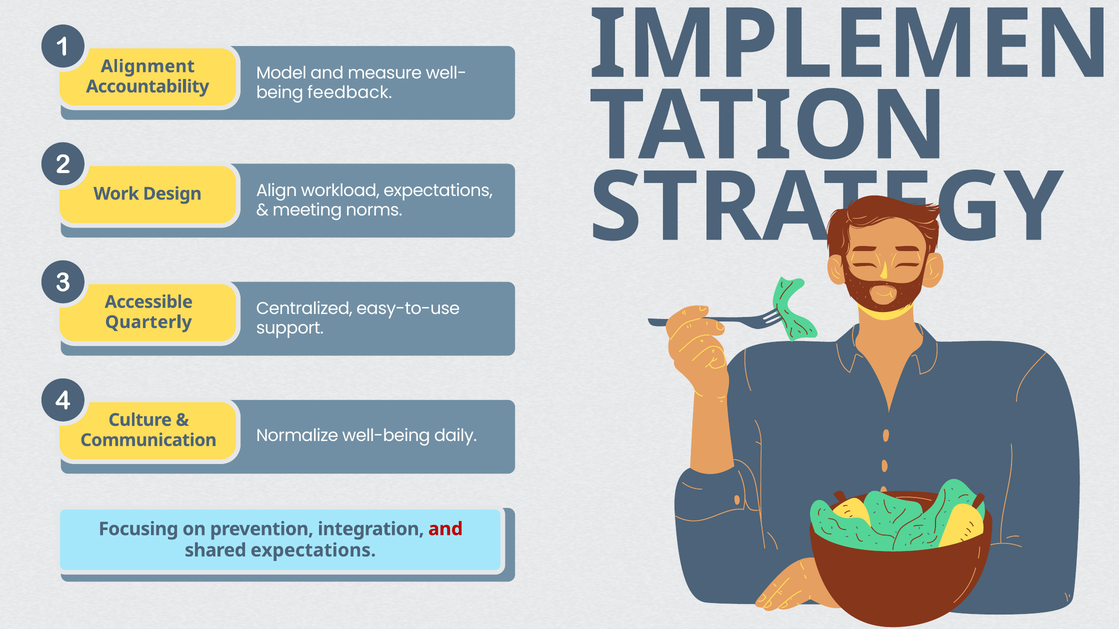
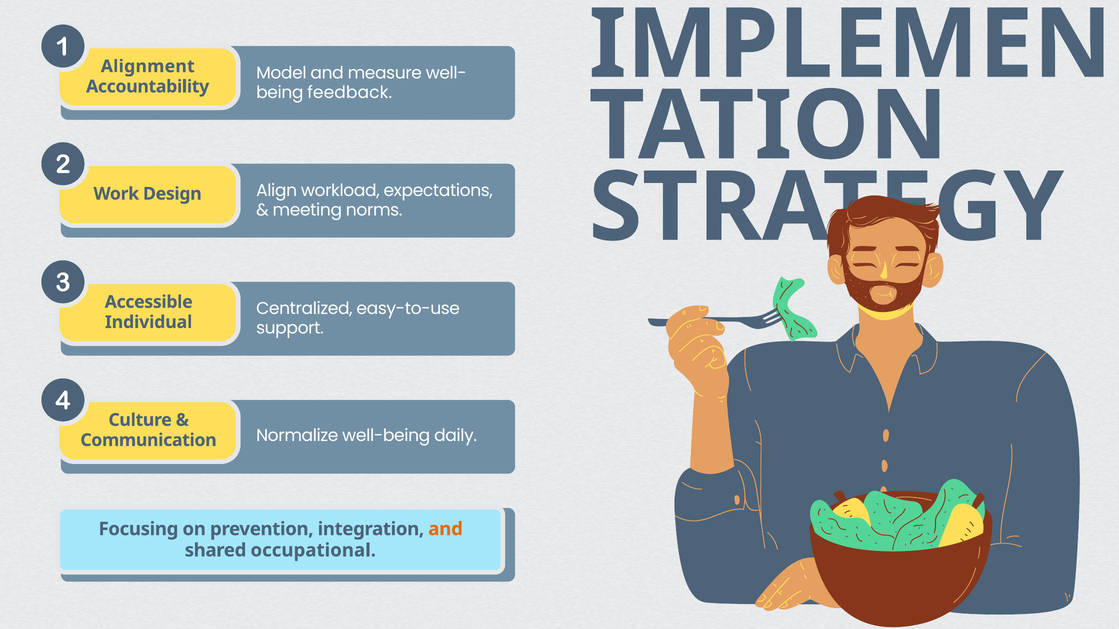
Quarterly: Quarterly -> Individual (149, 322)
and colour: red -> orange (446, 529)
shared expectations: expectations -> occupational (313, 551)
